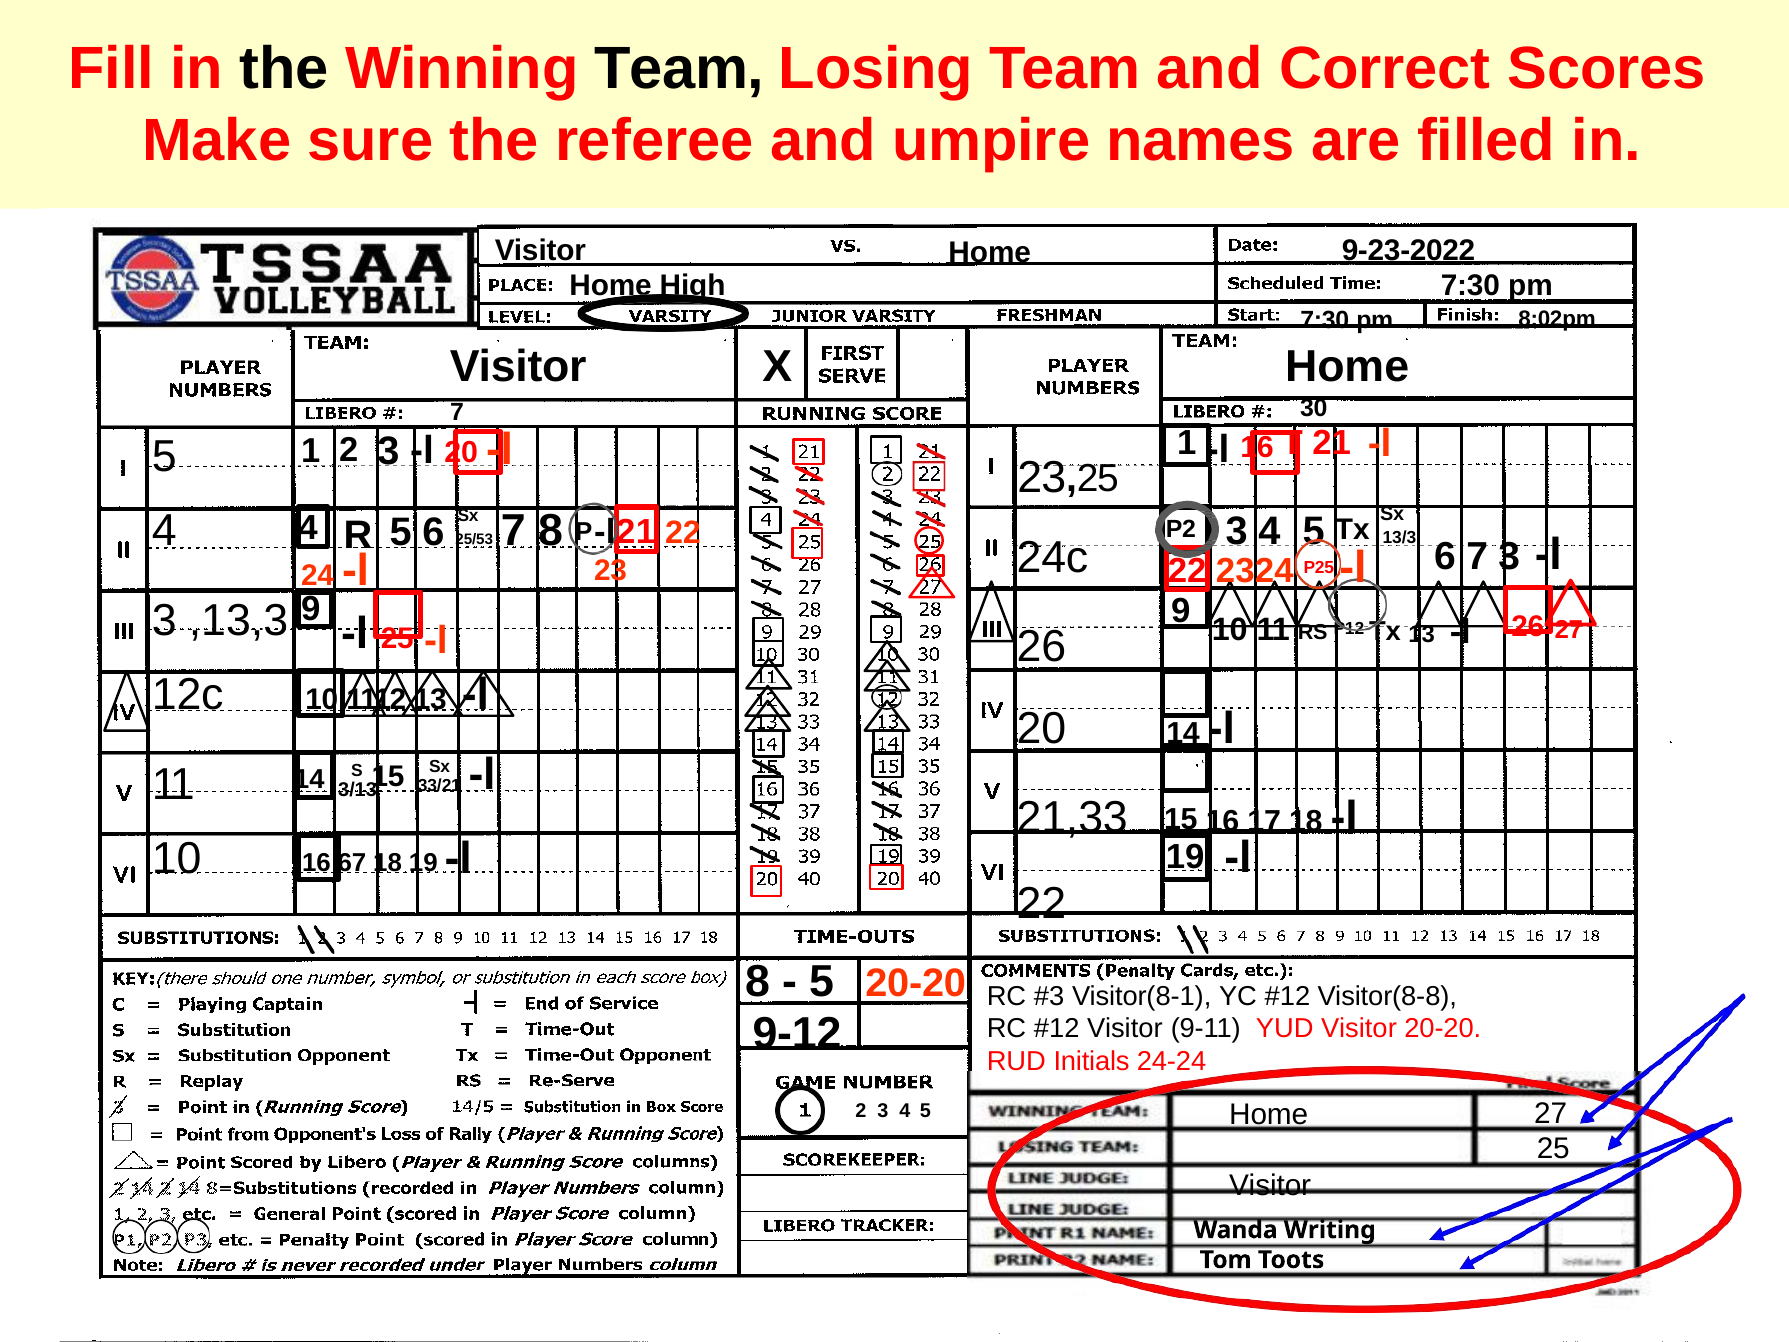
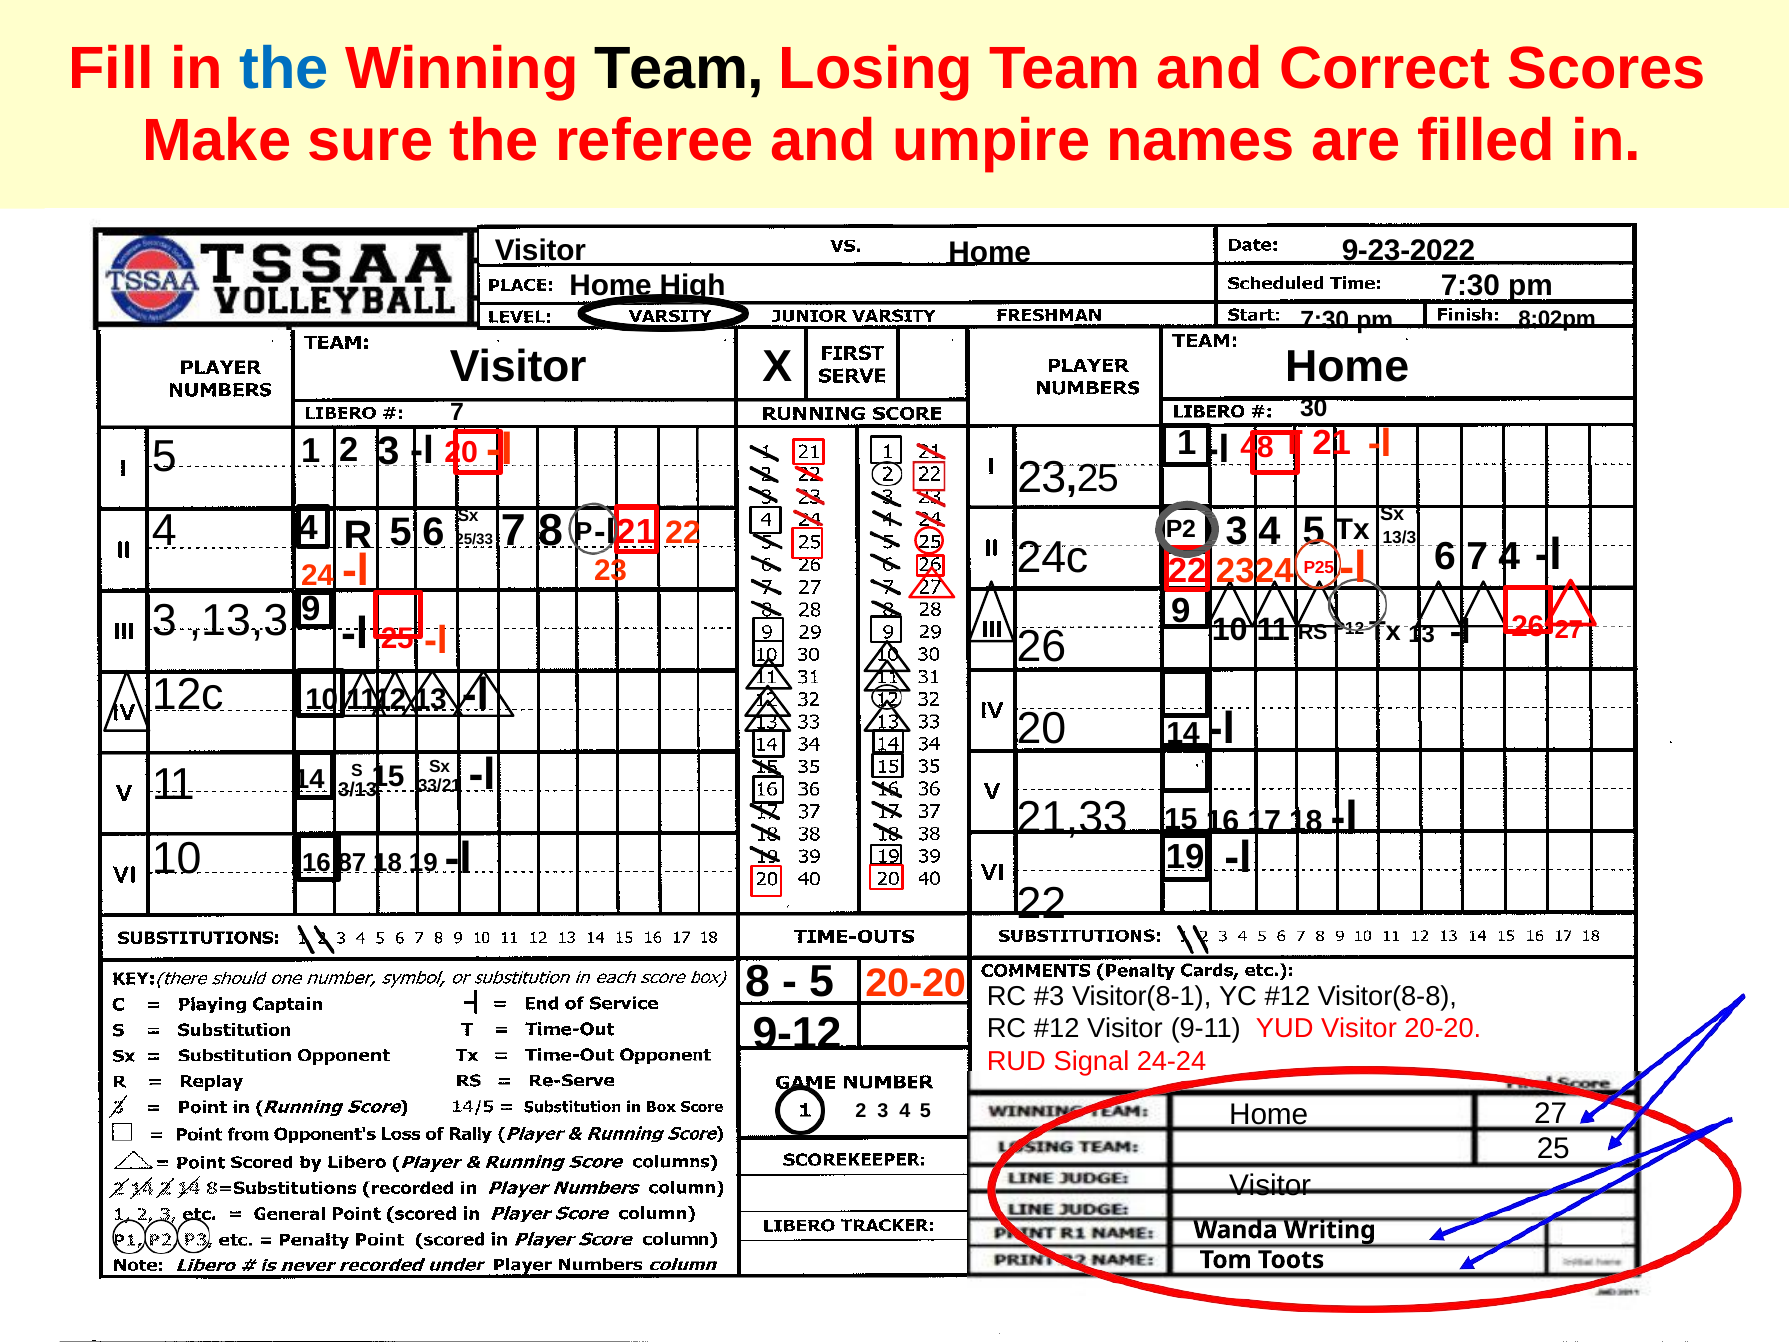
the colour: black -> blue (284, 69)
l 16: 16 -> 48 (1257, 448)
25/53: 25/53 -> 25/33 (474, 540)
7 3: 3 -> 4 (1509, 556)
67: 67 -> 87 (352, 863)
Initials: Initials -> Signal (1091, 1061)
